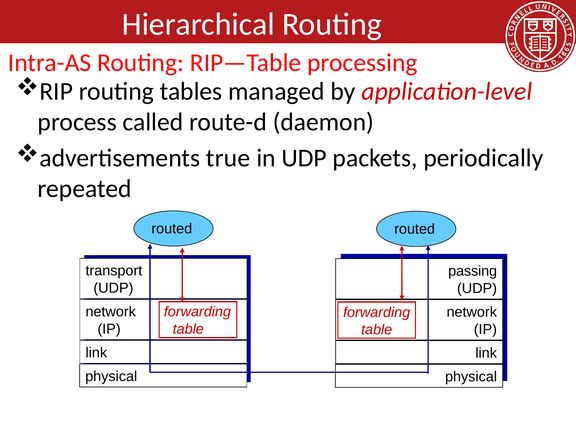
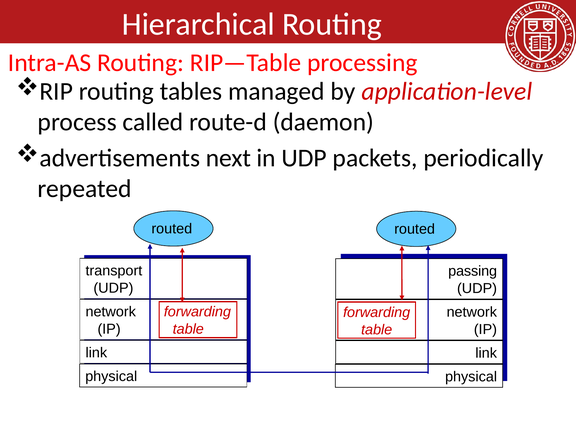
true: true -> next (228, 158)
